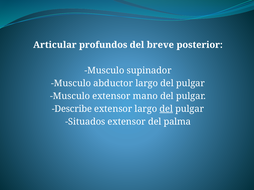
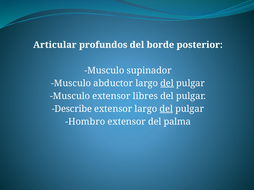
breve: breve -> borde (160, 45)
del underline: none -> present (167, 83)
mano: mano -> libres (145, 96)
Situados: Situados -> Hombro (85, 122)
